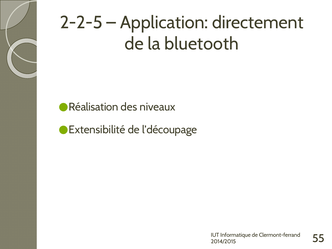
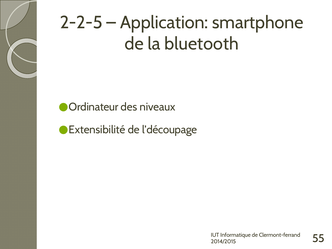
directement: directement -> smartphone (258, 22)
Réalisation: Réalisation -> Ordinateur (94, 107)
